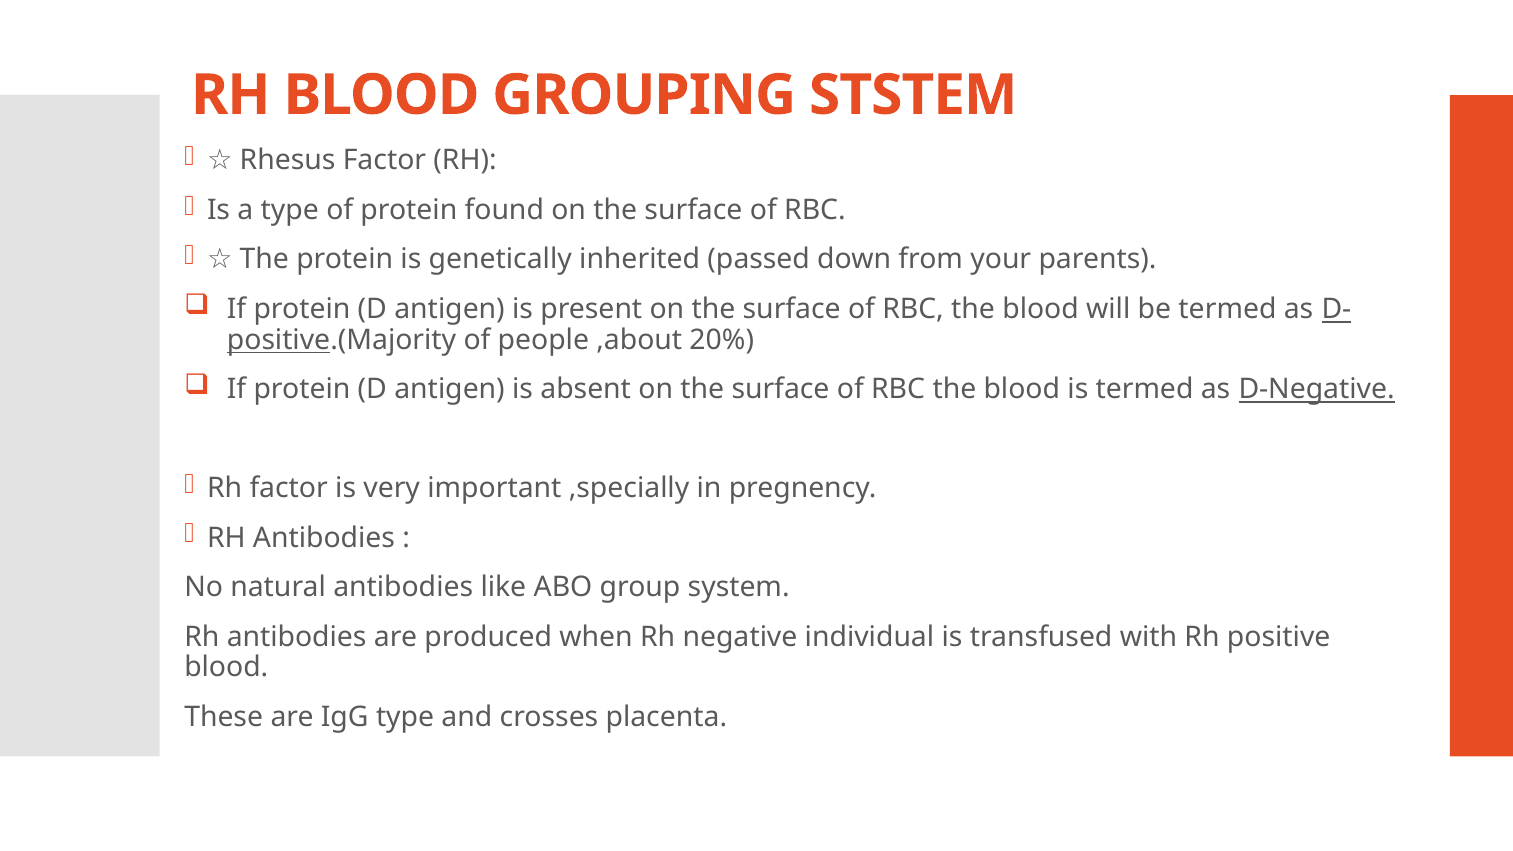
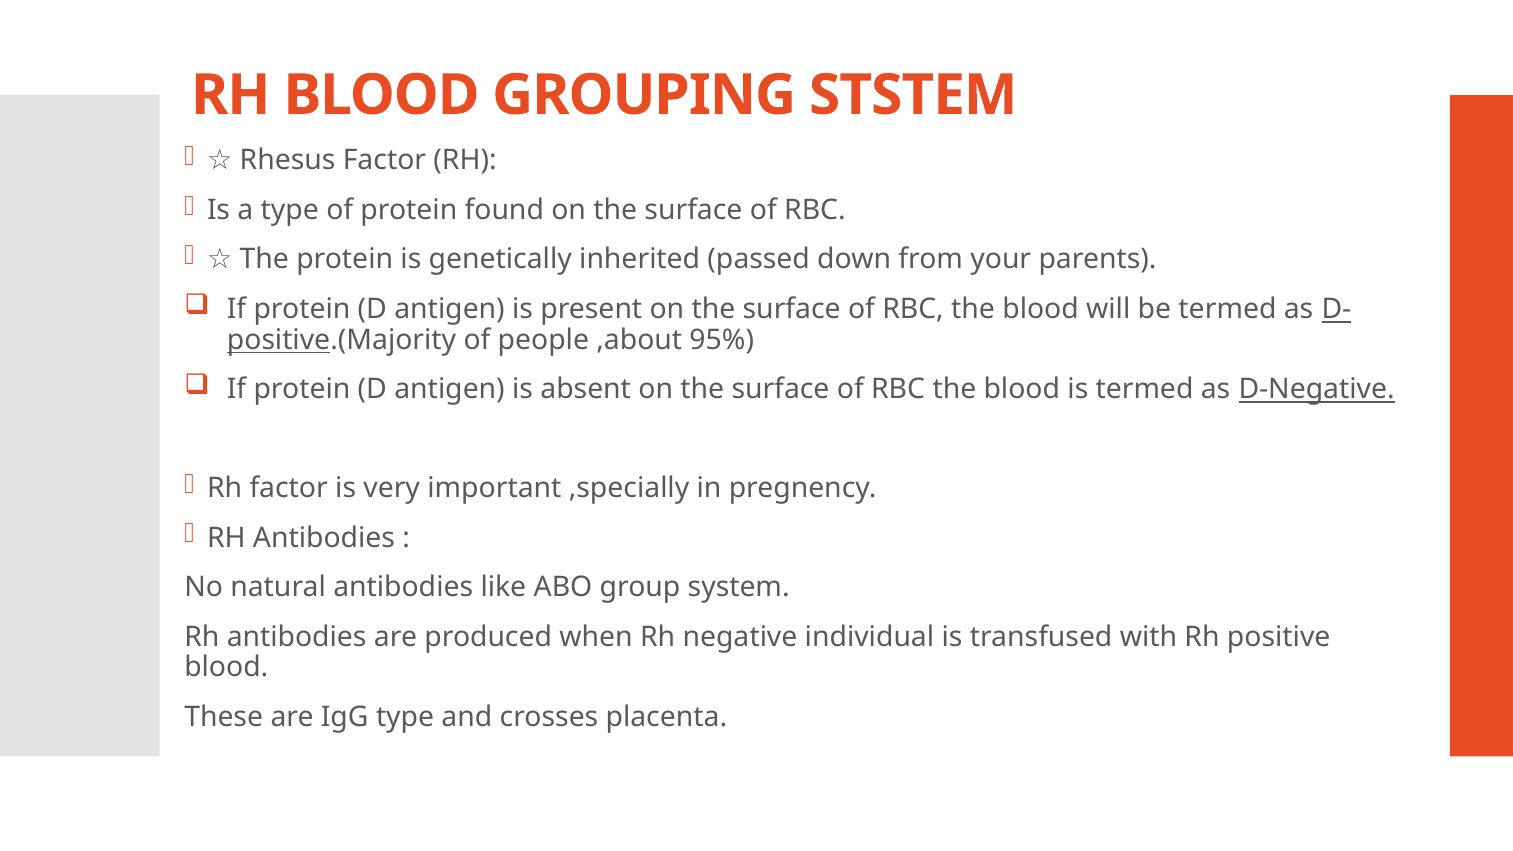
20%: 20% -> 95% (722, 340)
